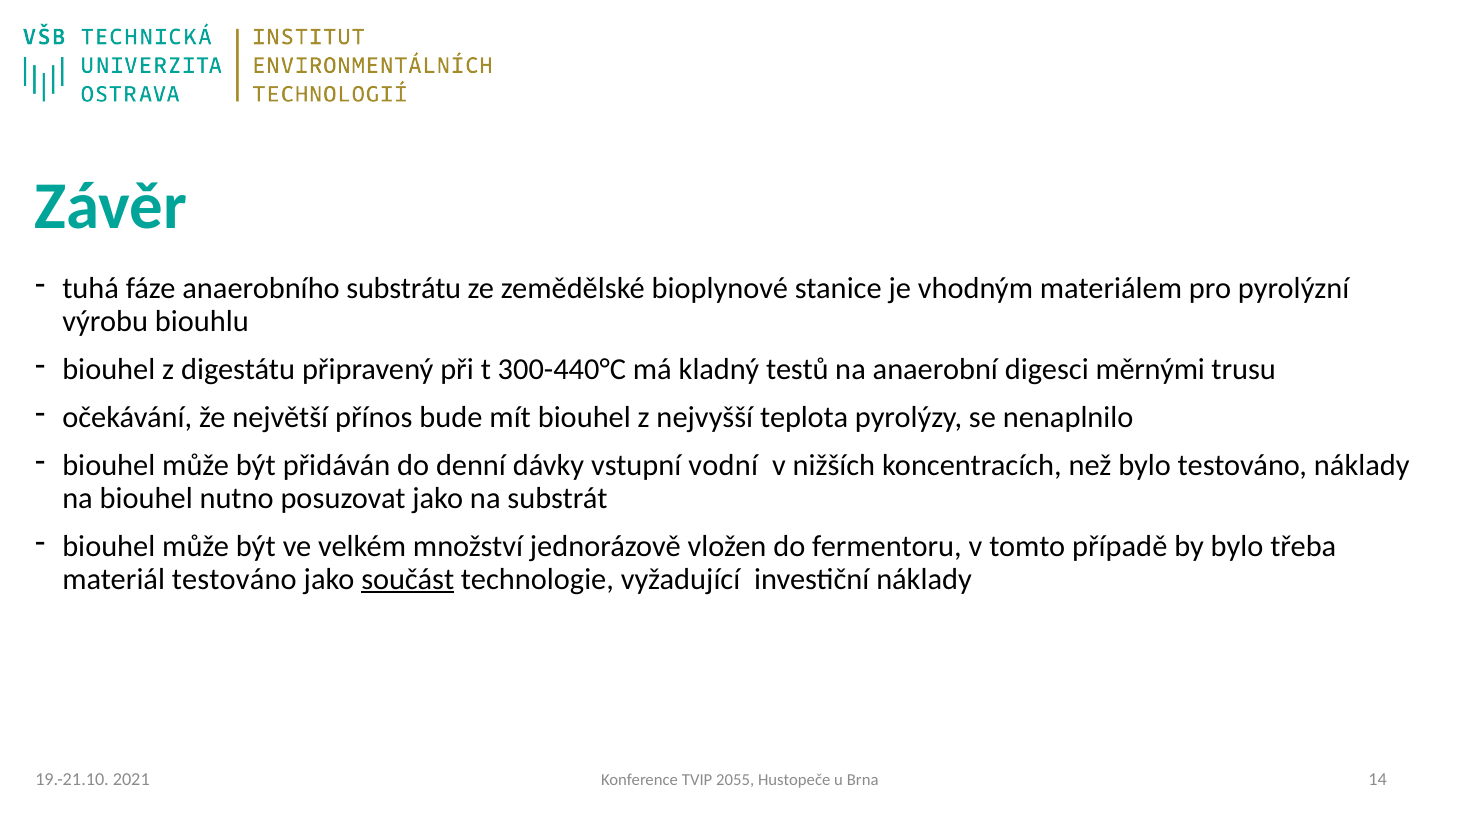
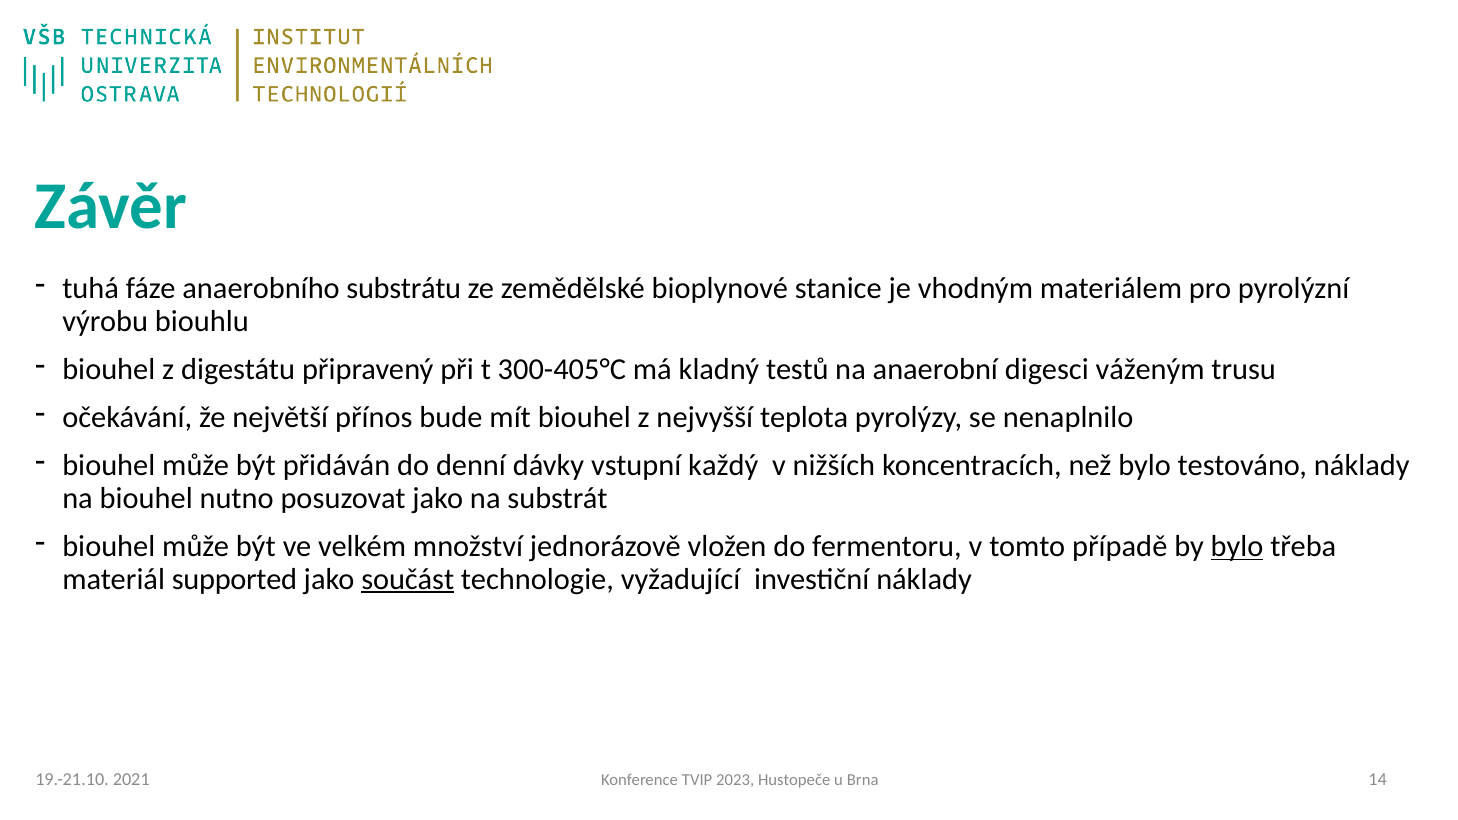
300-440°C: 300-440°C -> 300-405°C (562, 370)
měrnými: měrnými -> váženým (1150, 370)
vodní: vodní -> každý (723, 466)
bylo underline: none -> present (1237, 546)
materiál testováno: testováno -> supported (234, 579)
2055: 2055 -> 2023 (735, 780)
